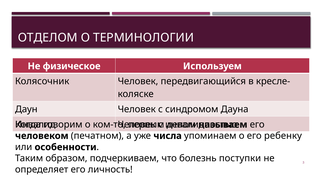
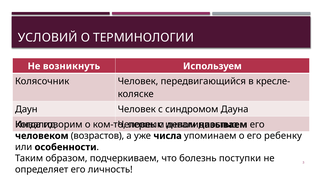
ОТДЕЛОМ: ОТДЕЛОМ -> УСЛОВИЙ (48, 38)
физическое: физическое -> возникнуть (72, 66)
печатном: печатном -> возрастов (97, 136)
